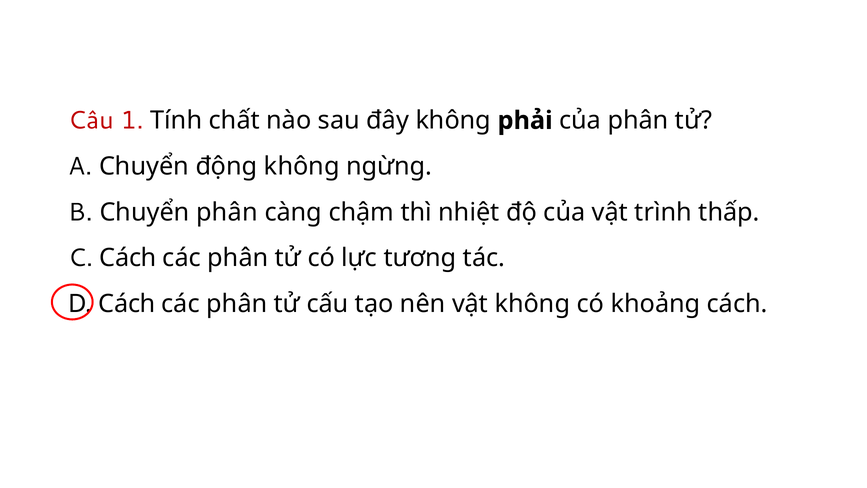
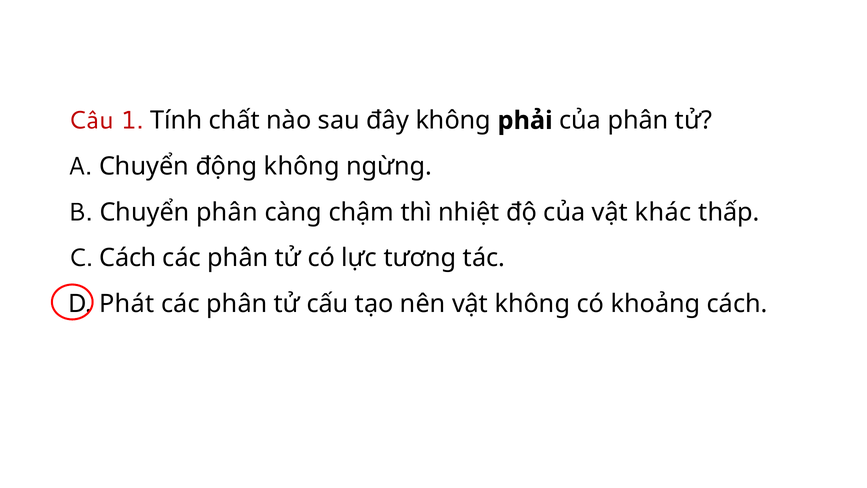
trình: trình -> khác (663, 212)
D Cách: Cách -> Phát (127, 304)
